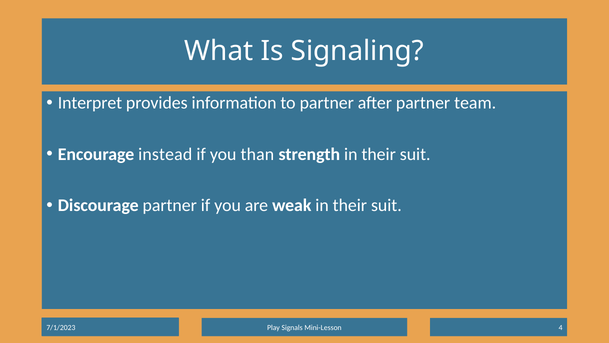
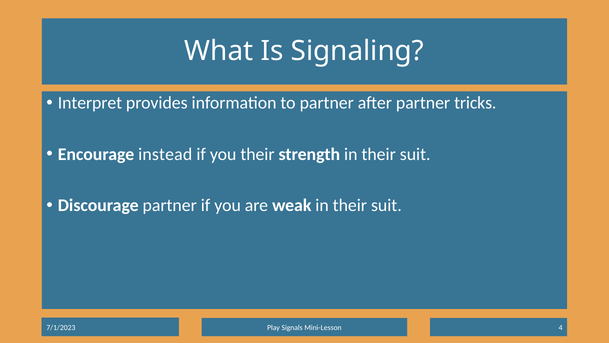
team: team -> tricks (475, 103)
you than: than -> their (257, 154)
